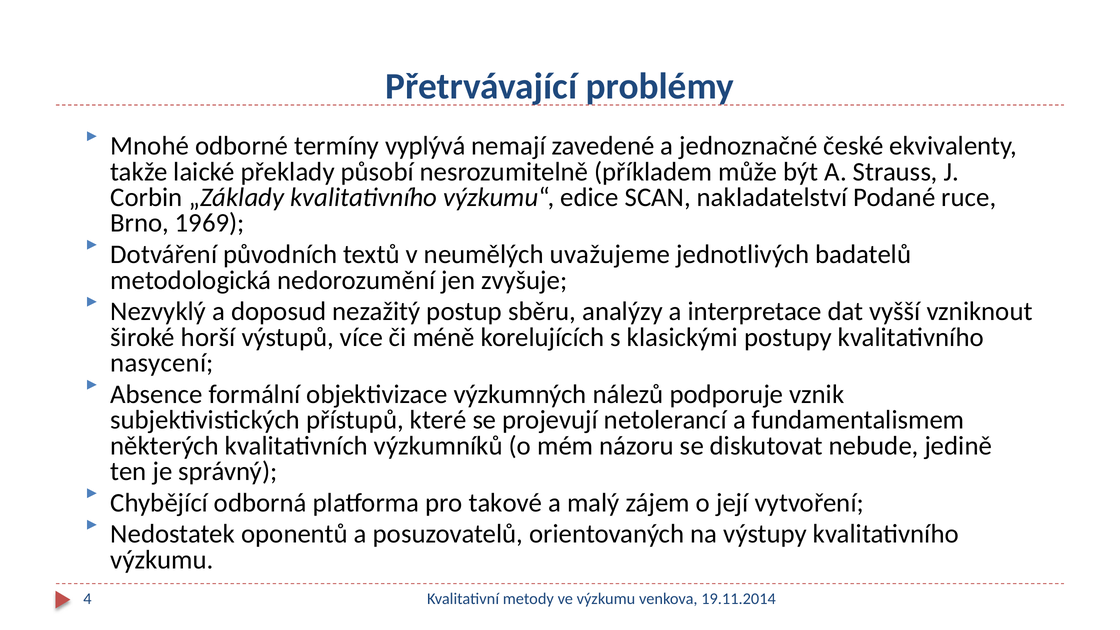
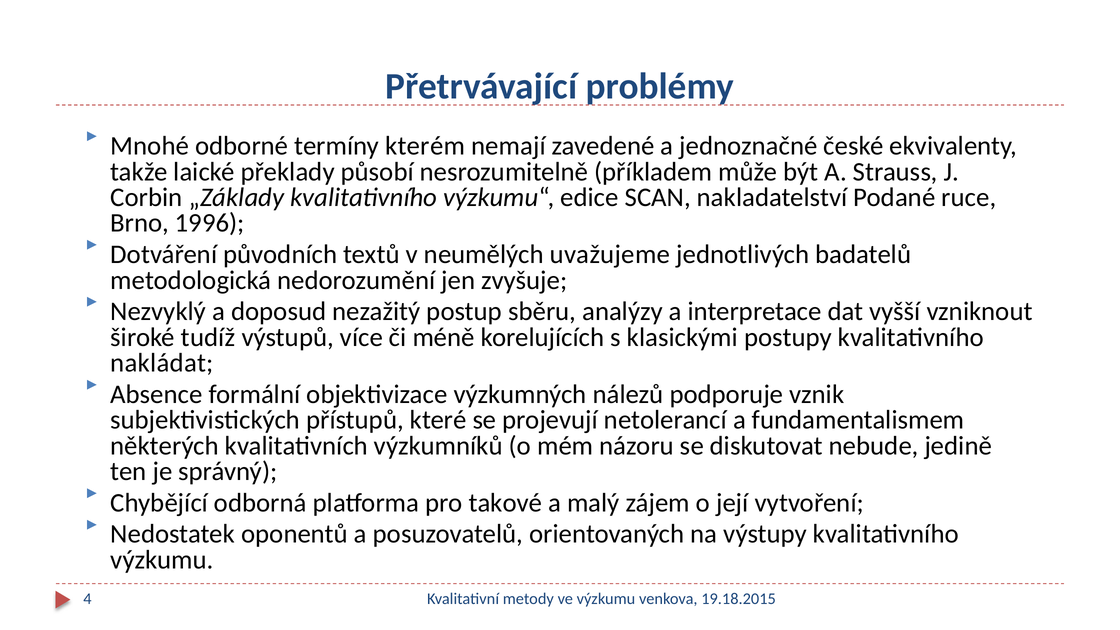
vyplývá: vyplývá -> kterém (425, 146)
1969: 1969 -> 1996 (210, 223)
horší: horší -> tudíž (208, 337)
nasycení: nasycení -> nakládat (162, 363)
19.11.2014: 19.11.2014 -> 19.18.2015 (739, 599)
